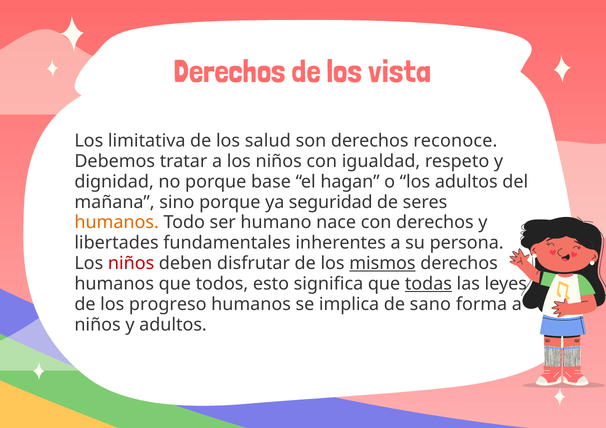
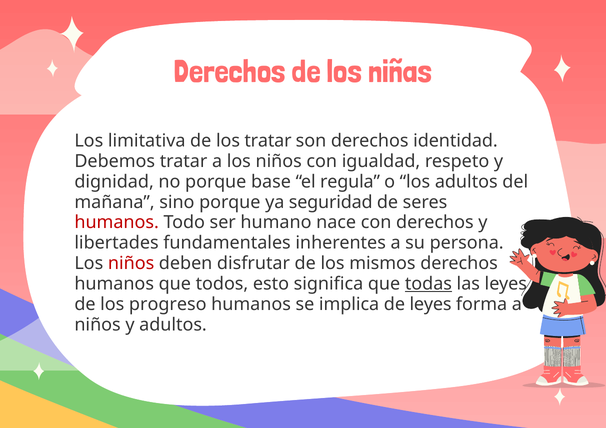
vista: vista -> niñas (400, 72)
los salud: salud -> tratar (268, 141)
reconoce: reconoce -> identidad (455, 141)
hagan: hagan -> regula (350, 182)
humanos colour: orange -> red (117, 223)
mismos underline: present -> none (382, 264)
de sano: sano -> leyes (431, 305)
